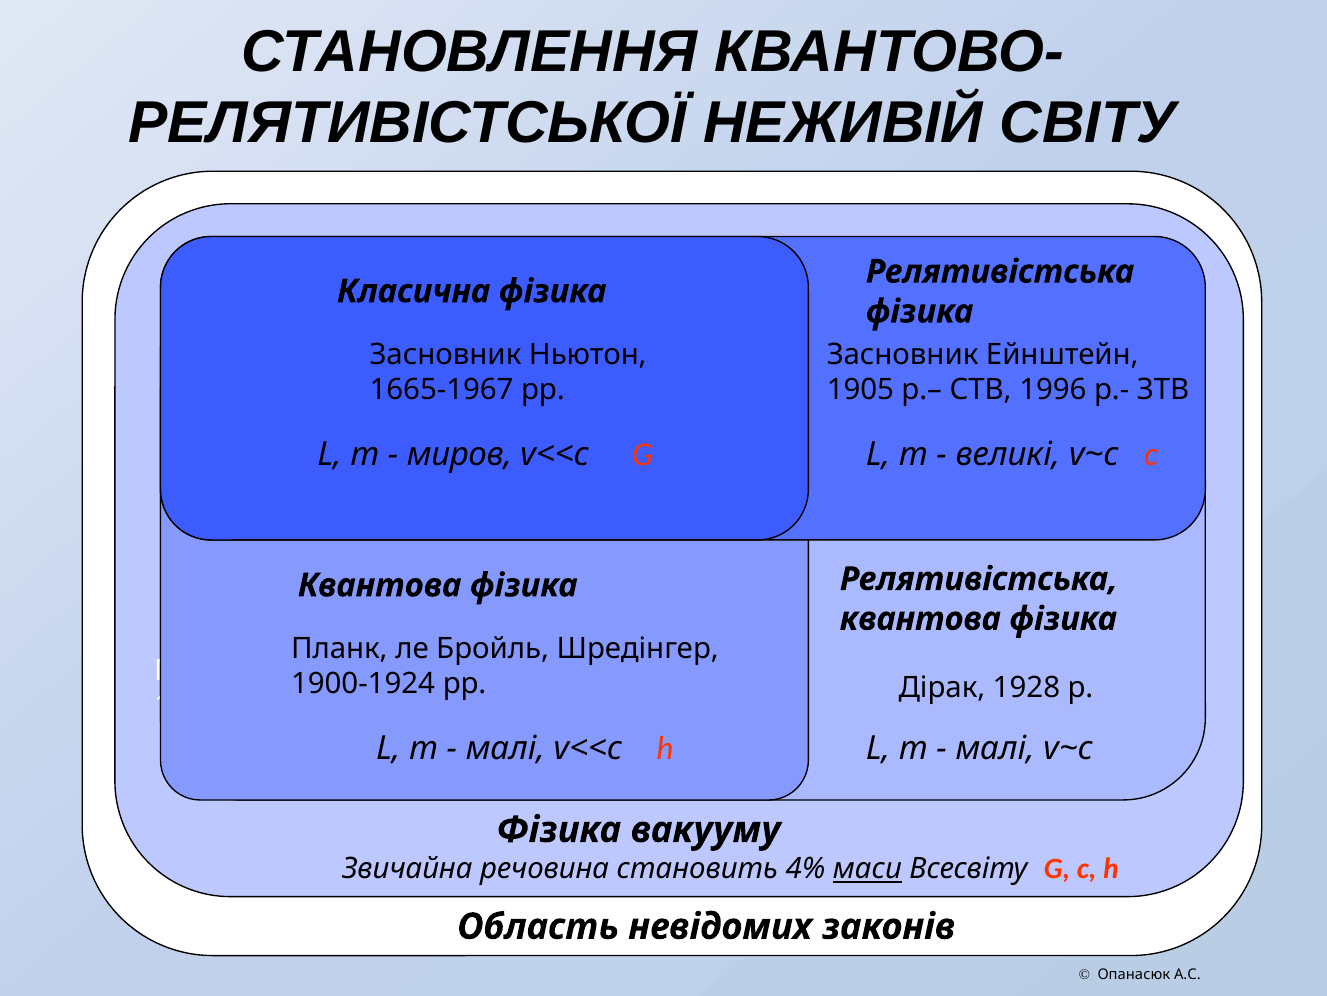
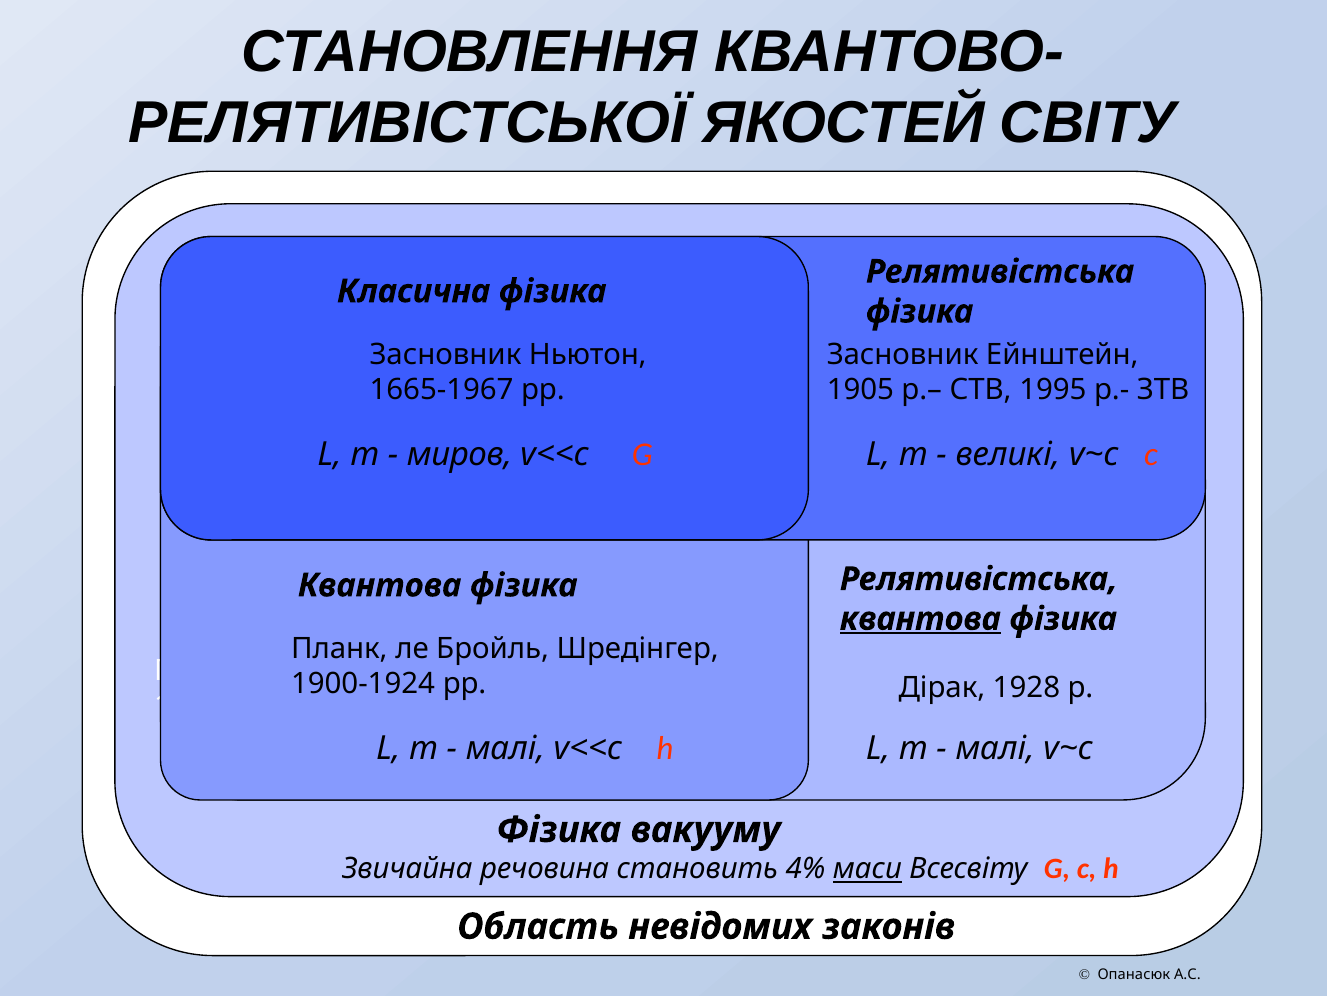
НЕЖИВІЙ: НЕЖИВІЙ -> ЯКОСТЕЙ (844, 122)
1996: 1996 -> 1995 (1053, 389)
квантова underline: none -> present (920, 618)
